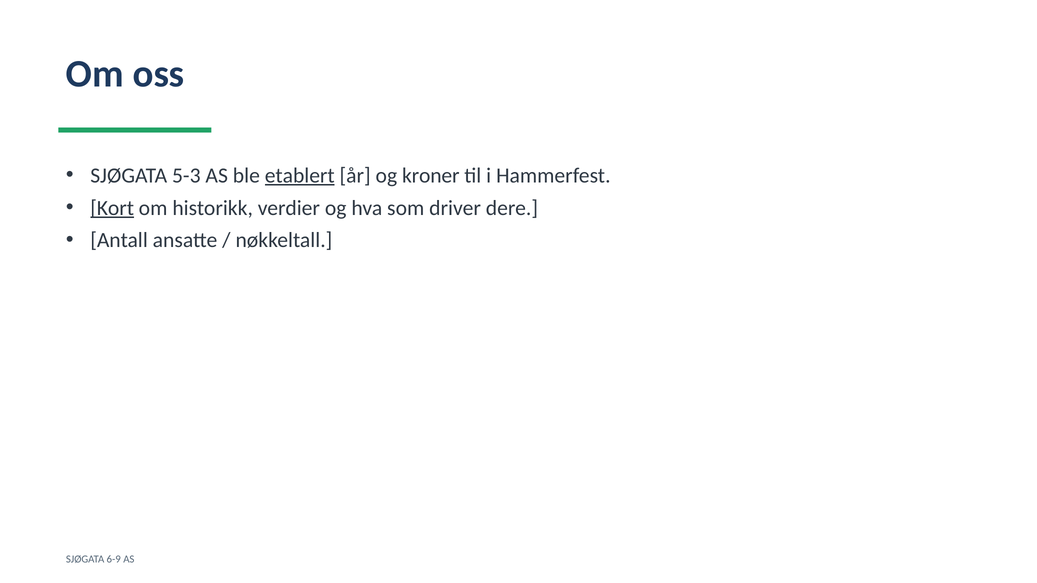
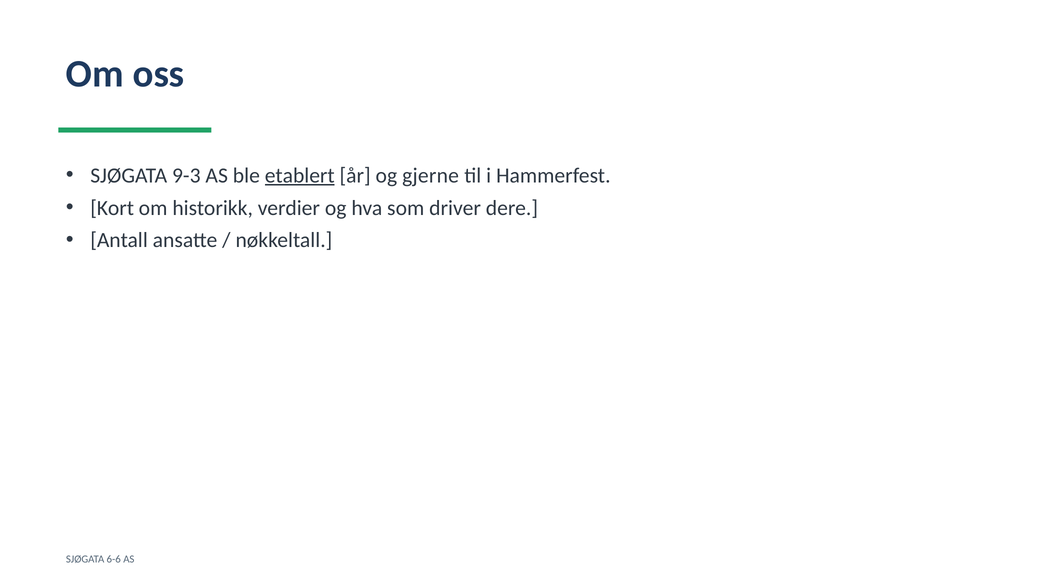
5-3: 5-3 -> 9-3 (186, 176)
kroner: kroner -> gjerne (431, 176)
Kort underline: present -> none (112, 208)
6-9: 6-9 -> 6-6 (114, 560)
